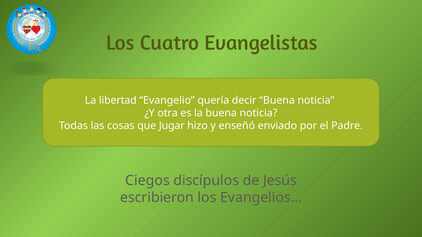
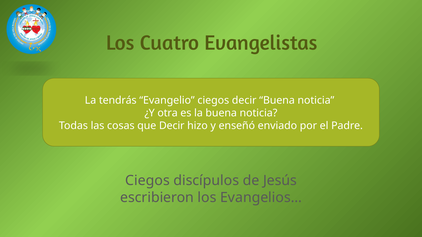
libertad: libertad -> tendrás (118, 100)
Evangelio quería: quería -> ciegos (213, 100)
que Jugar: Jugar -> Decir (172, 126)
